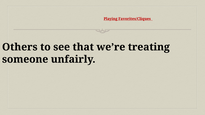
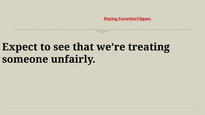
Others: Others -> Expect (20, 47)
